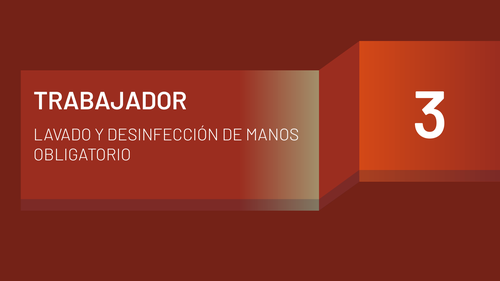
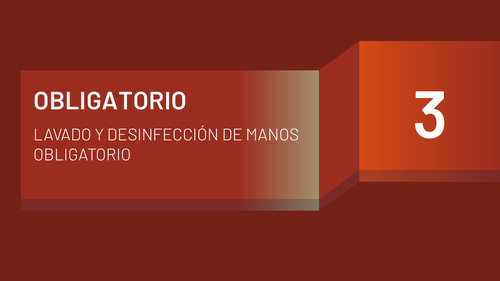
TRABAJADOR: TRABAJADOR -> OBLIGATORIO (110, 101)
